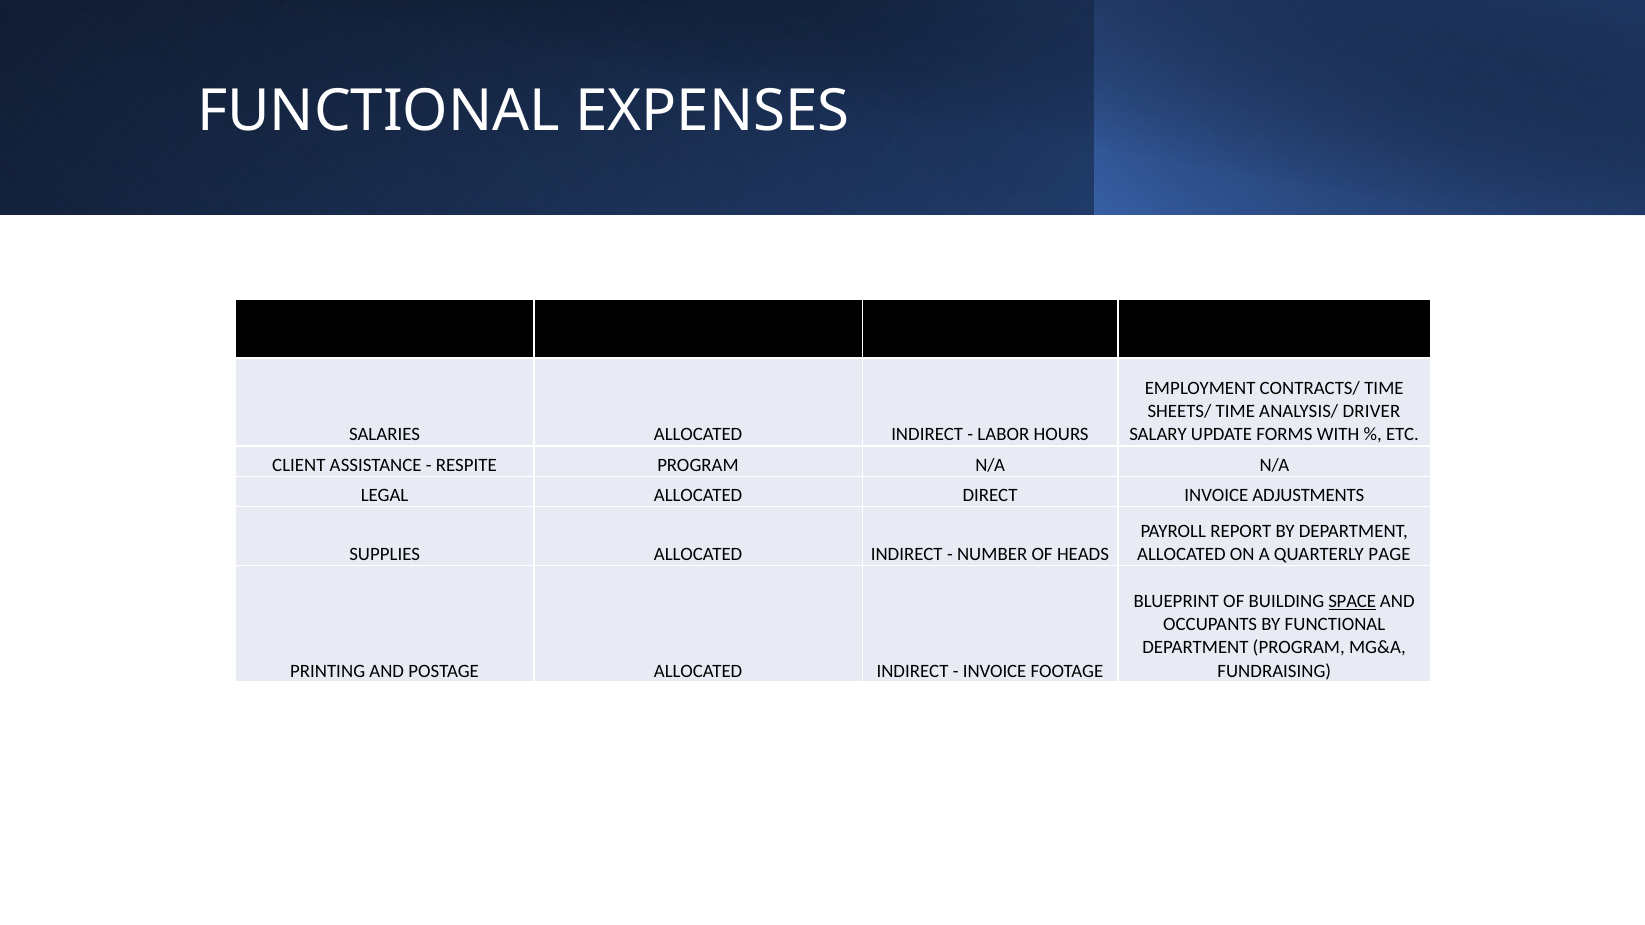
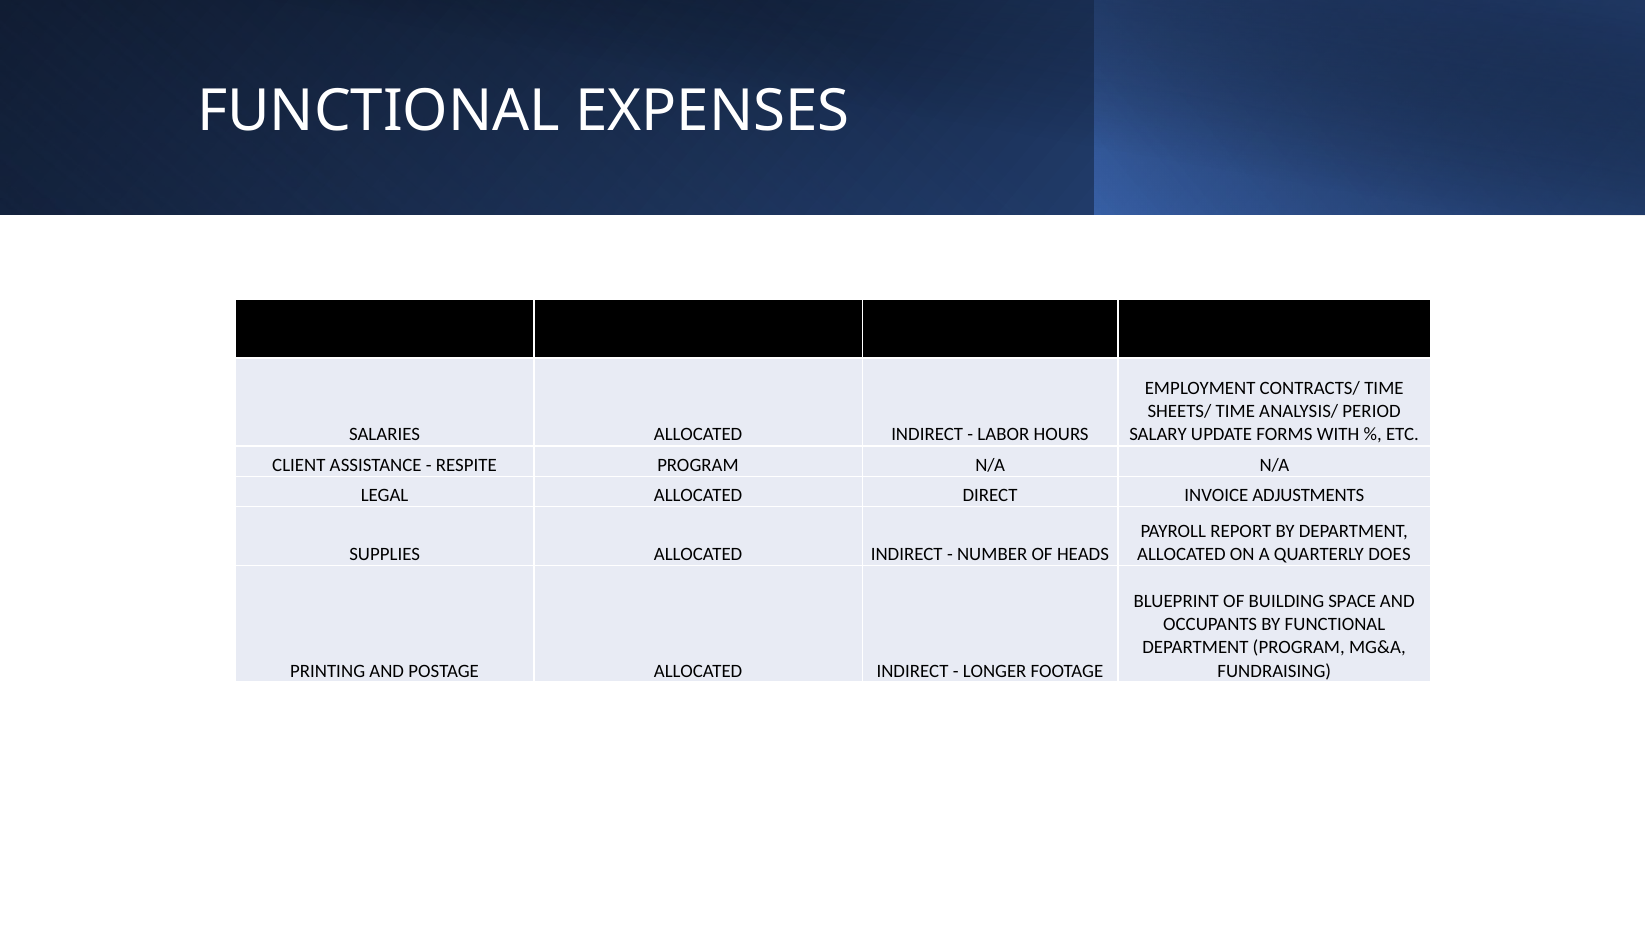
DRIVER: DRIVER -> PERIOD (1372, 412)
PAGE: PAGE -> DOES (1390, 555)
SPACE underline: present -> none (1352, 601)
INVOICE: INVOICE -> LONGER (995, 671)
